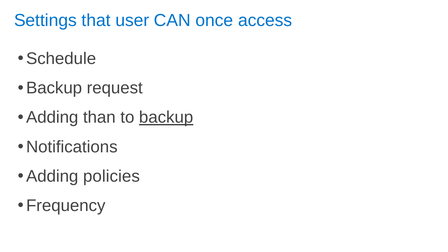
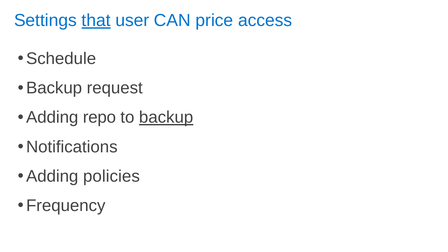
that underline: none -> present (96, 21)
once: once -> price (214, 21)
than: than -> repo (99, 117)
